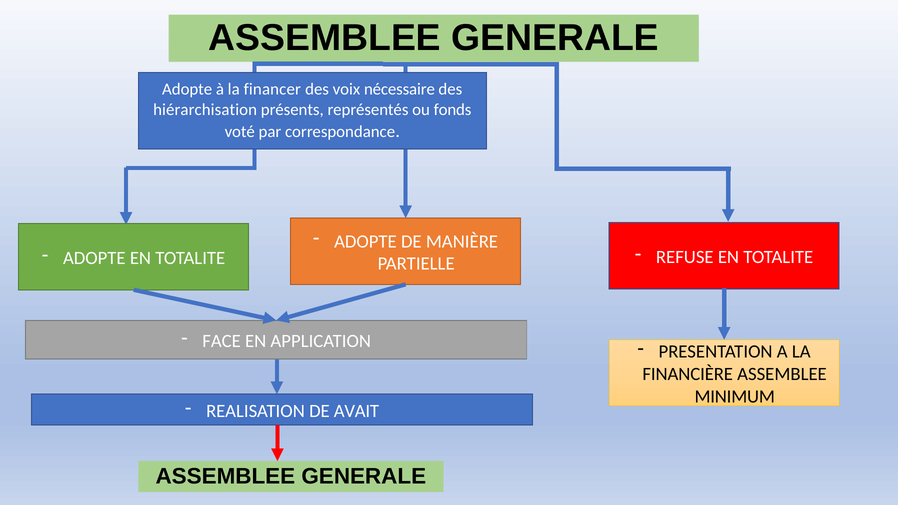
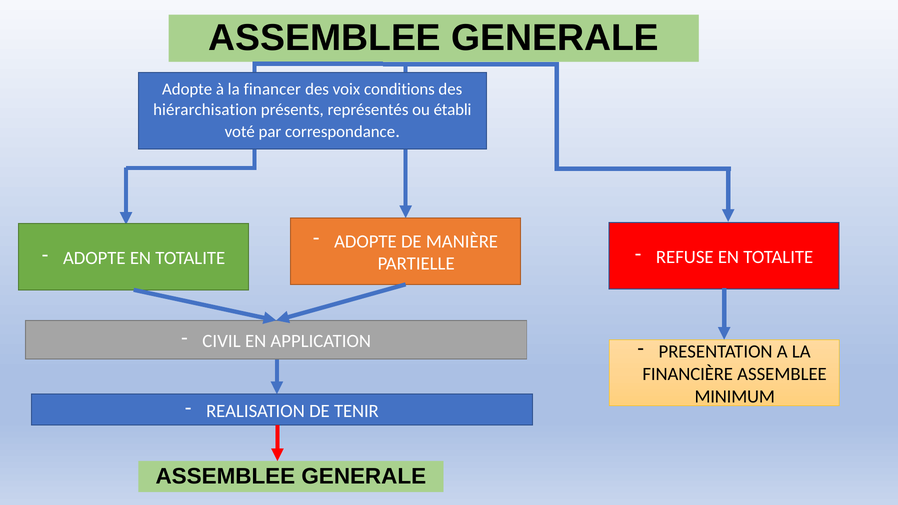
nécessaire: nécessaire -> conditions (399, 89)
fonds: fonds -> établi (453, 110)
FACE: FACE -> CIVIL (222, 341)
AVAIT: AVAIT -> TENIR (356, 411)
